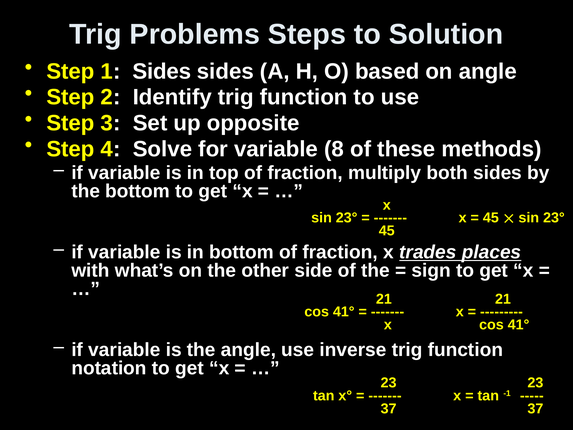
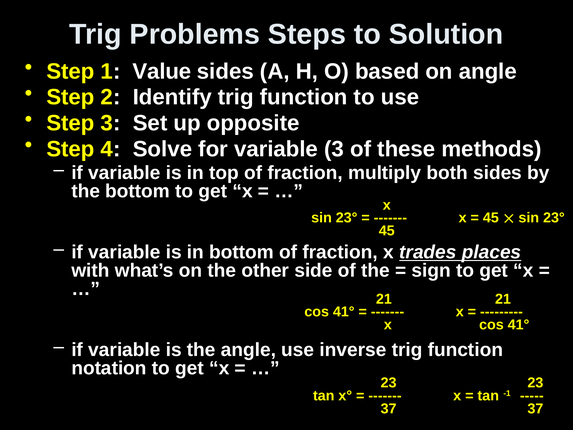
1 Sides: Sides -> Value (162, 71)
variable 8: 8 -> 3 (334, 149)
